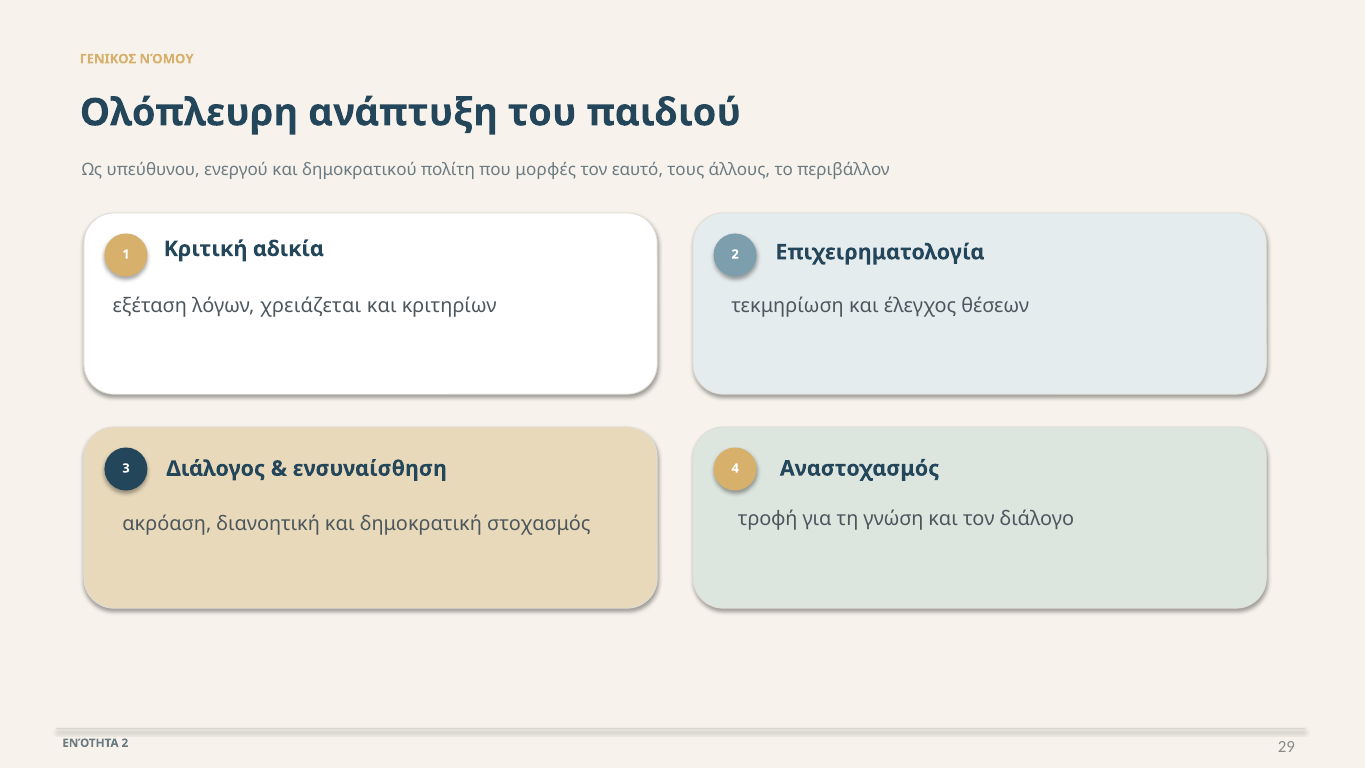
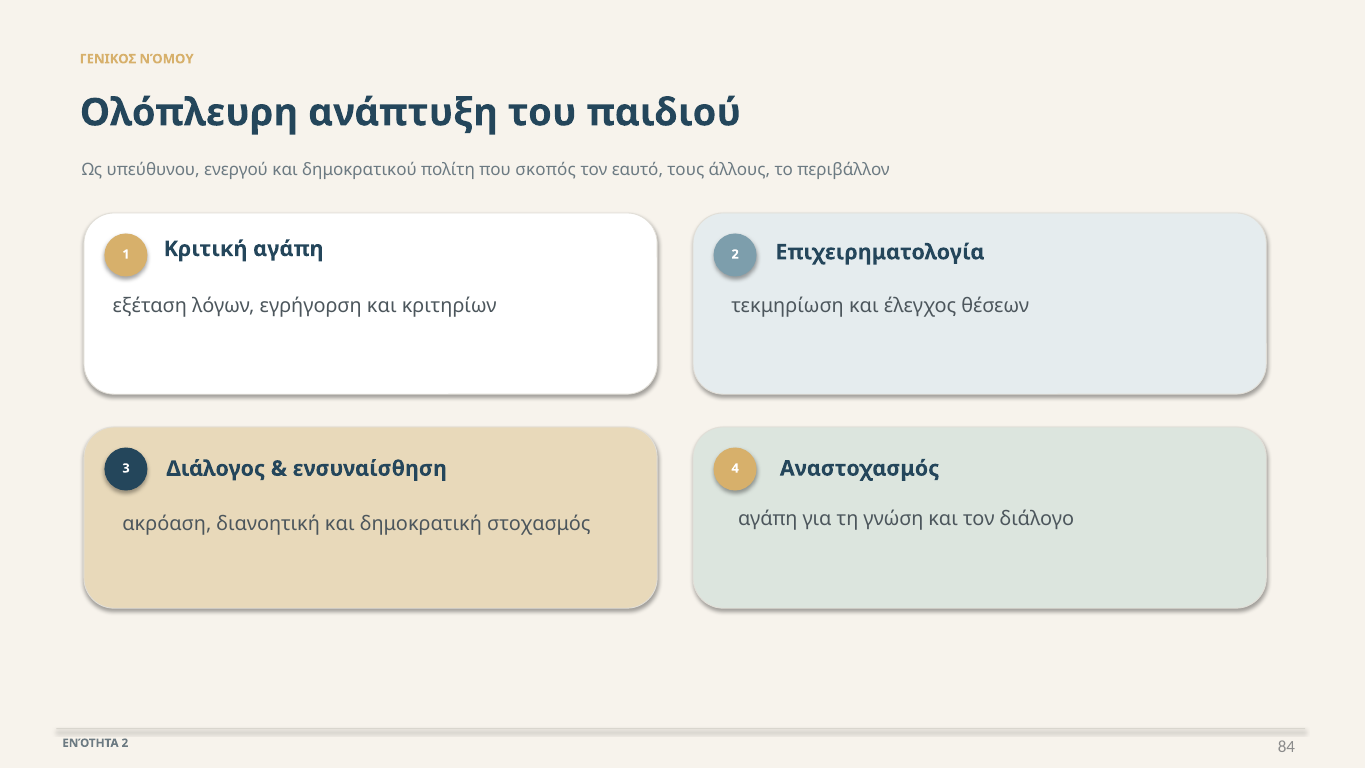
μορφές: μορφές -> σκοπός (546, 170)
Κριτική αδικία: αδικία -> αγάπη (288, 249)
χρειάζεται: χρειάζεται -> εγρήγορση (311, 306)
τροφή: τροφή -> αγάπη (768, 519)
29: 29 -> 84 (1286, 747)
